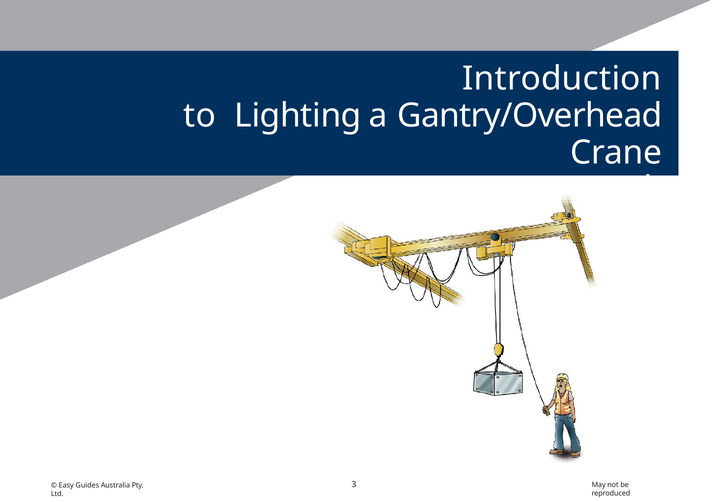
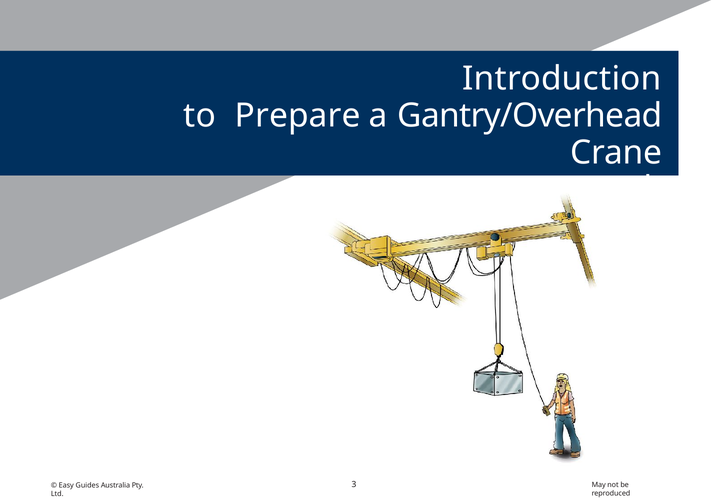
Lighting: Lighting -> Prepare (298, 116)
